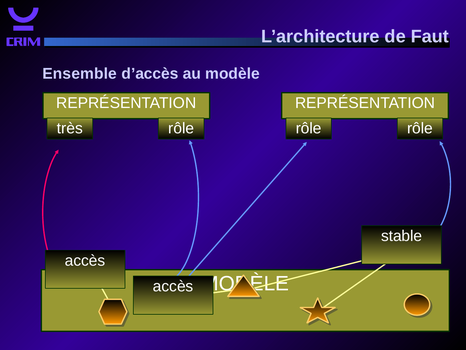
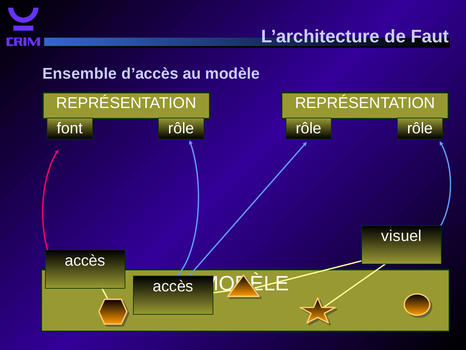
très: très -> font (70, 128)
stable: stable -> visuel (402, 236)
